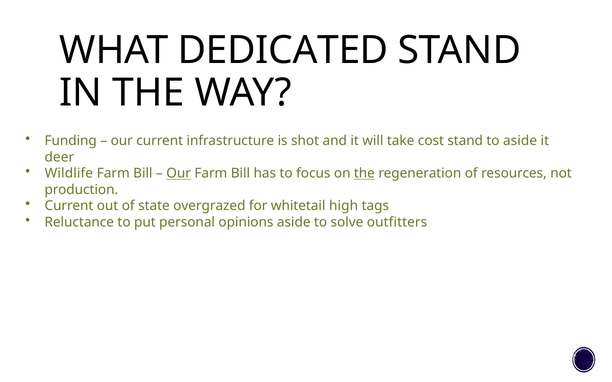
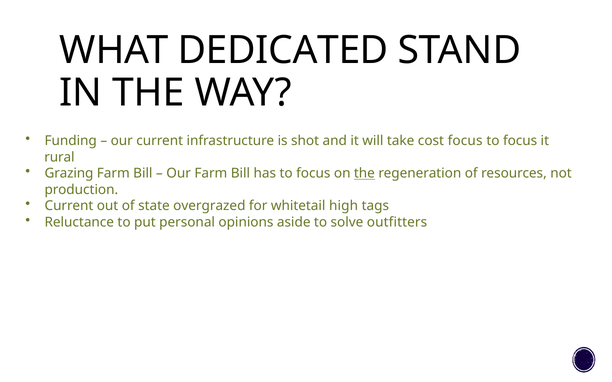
cost stand: stand -> focus (465, 141)
aside: aside -> focus (520, 141)
deer: deer -> rural (59, 157)
Wildlife: Wildlife -> Grazing (69, 174)
Our underline: present -> none (179, 174)
